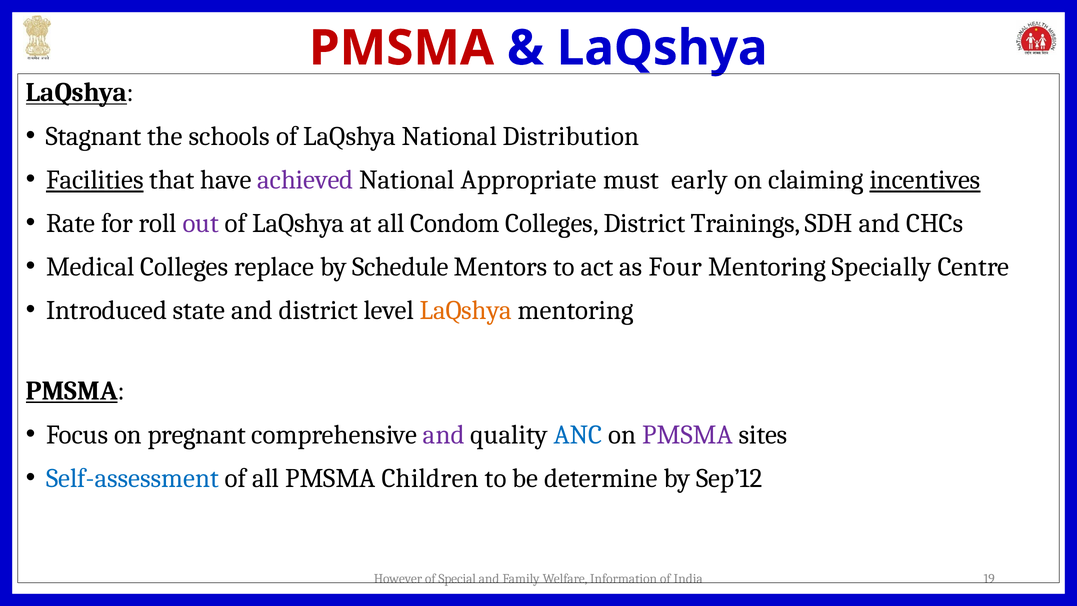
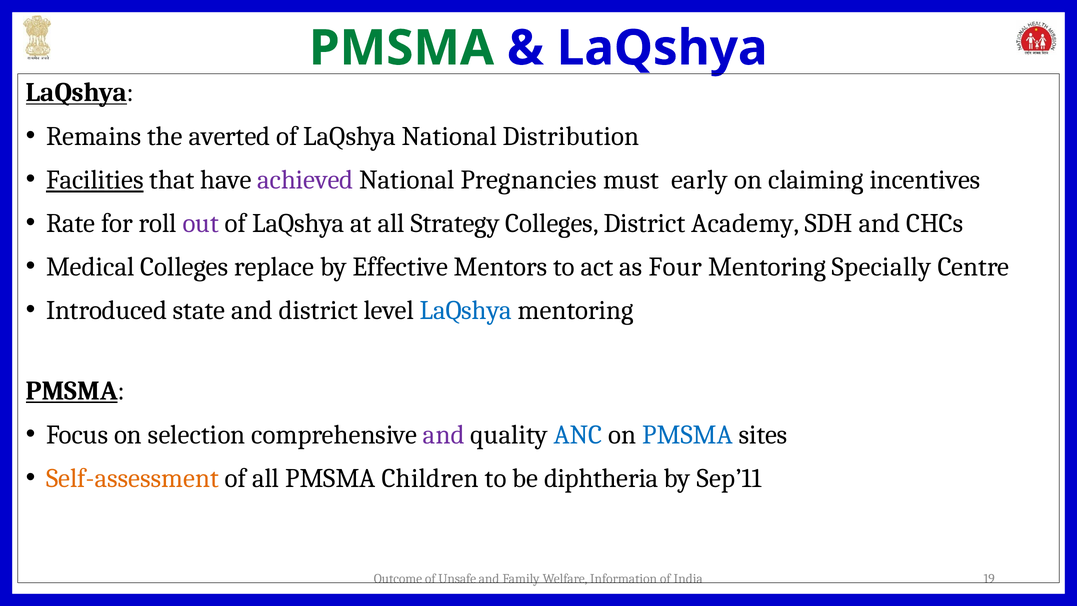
PMSMA colour: red -> green (402, 48)
Stagnant: Stagnant -> Remains (94, 136)
schools: schools -> averted (229, 136)
Appropriate: Appropriate -> Pregnancies (529, 180)
incentives underline: present -> none (925, 180)
Condom: Condom -> Strategy (455, 223)
Trainings: Trainings -> Academy (745, 223)
Schedule: Schedule -> Effective (400, 267)
LaQshya colour: orange -> blue (466, 310)
pregnant: pregnant -> selection (197, 435)
PMSMA colour: purple -> blue (687, 435)
Self-assessment colour: blue -> orange (132, 478)
determine: determine -> diphtheria (601, 478)
Sep’12: Sep’12 -> Sep’11 (729, 478)
However: However -> Outcome (398, 579)
Special: Special -> Unsafe (457, 579)
